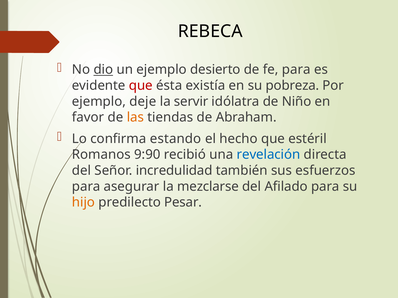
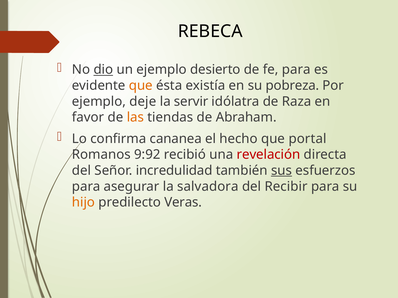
que colour: red -> orange (141, 86)
Niño: Niño -> Raza (297, 102)
estando: estando -> cananea (176, 139)
estéril: estéril -> portal (308, 139)
9:90: 9:90 -> 9:92 (147, 155)
revelación colour: blue -> red (268, 155)
sus underline: none -> present (282, 171)
mezclarse: mezclarse -> salvadora (208, 187)
Afilado: Afilado -> Recibir (286, 187)
Pesar: Pesar -> Veras (183, 203)
